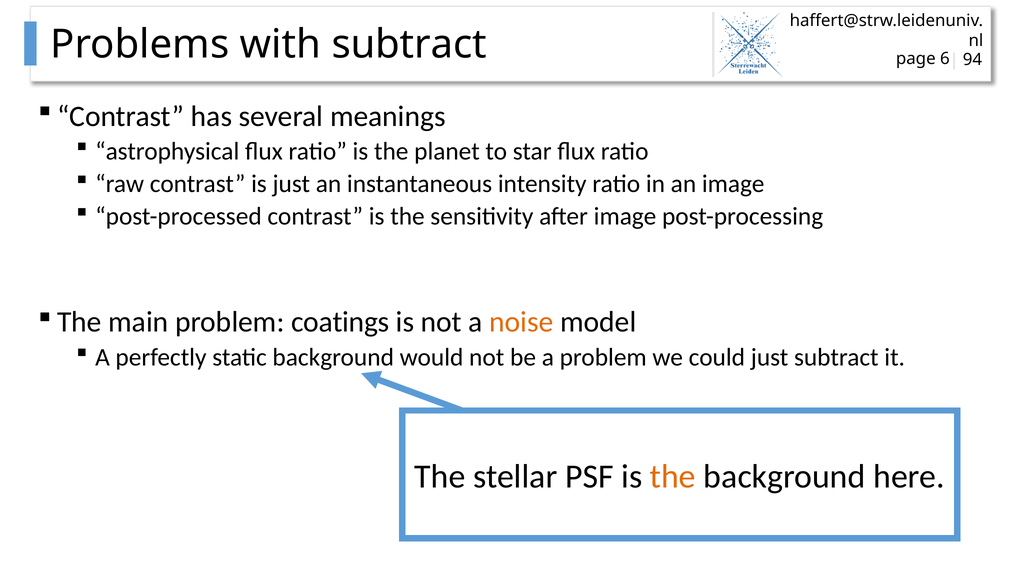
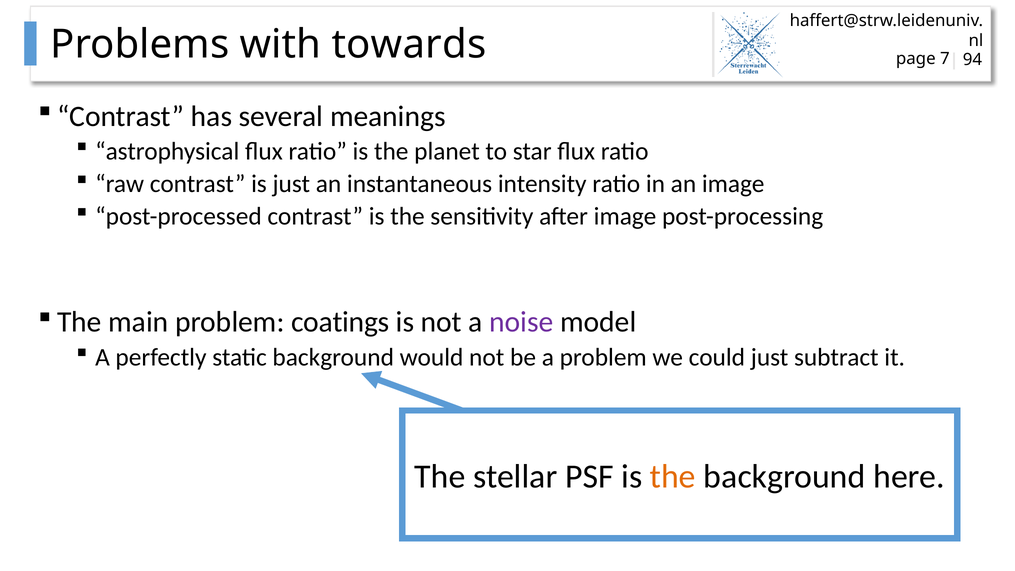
with subtract: subtract -> towards (409, 44)
6: 6 -> 7 (945, 59)
noise colour: orange -> purple (521, 322)
